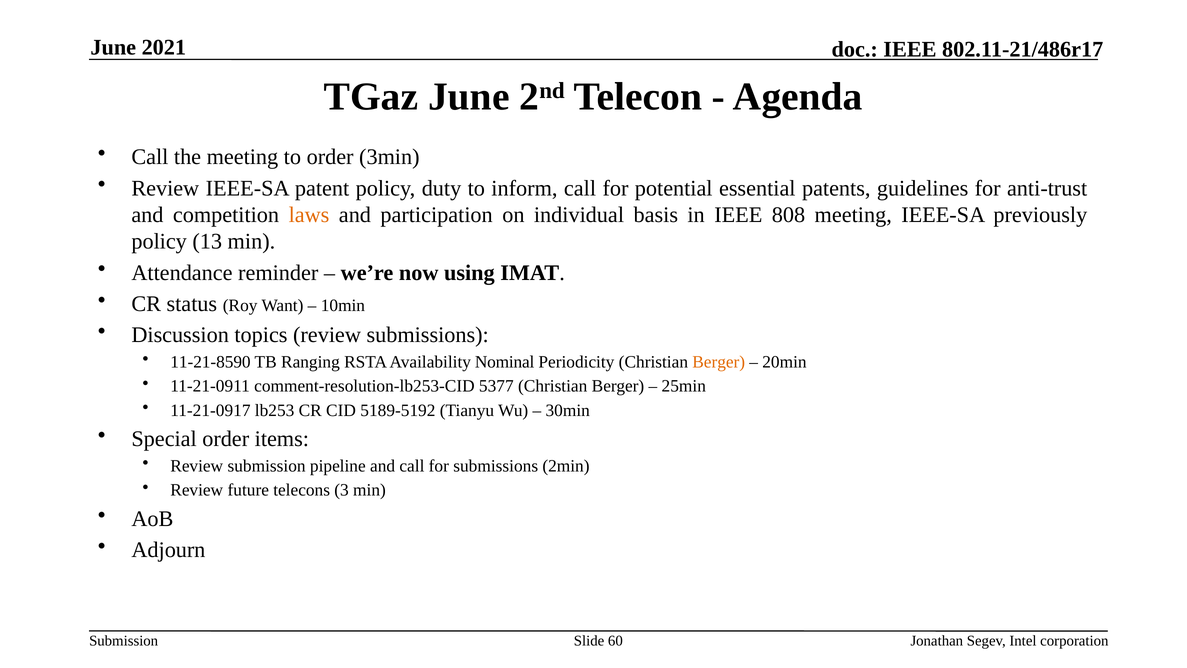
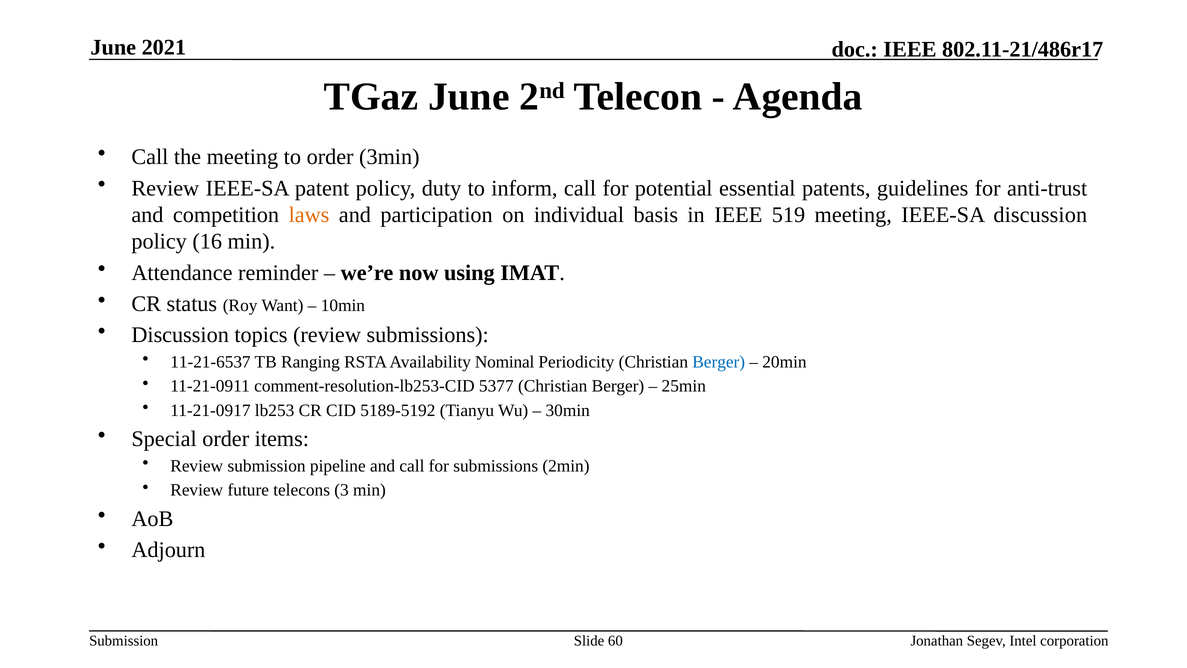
808: 808 -> 519 (789, 215)
IEEE-SA previously: previously -> discussion (1040, 215)
13: 13 -> 16 (207, 242)
11-21-8590: 11-21-8590 -> 11-21-6537 (210, 362)
Berger colour: orange -> blue (719, 362)
